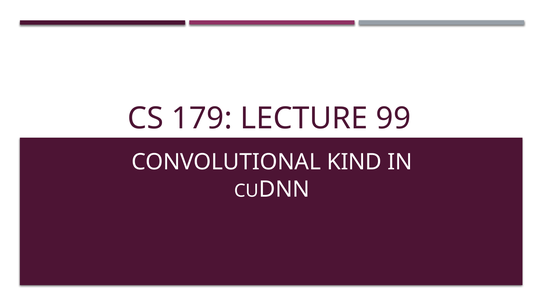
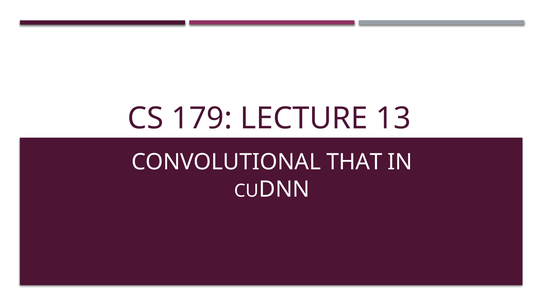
99: 99 -> 13 (393, 118)
KIND: KIND -> THAT (354, 162)
